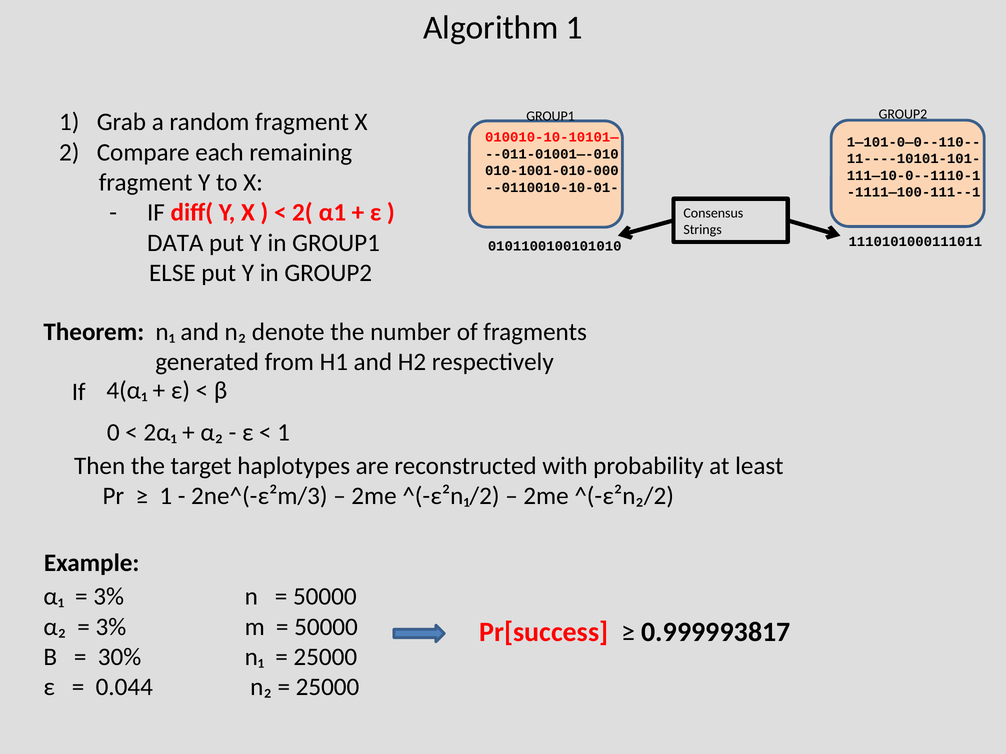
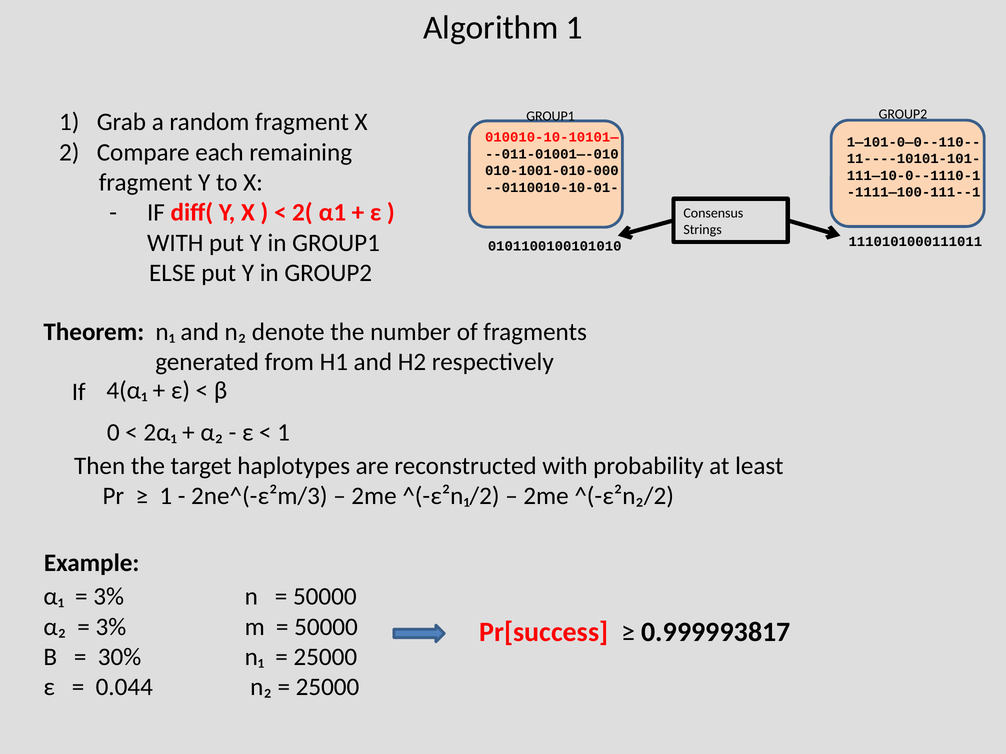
DATA: DATA -> WITH (175, 243)
